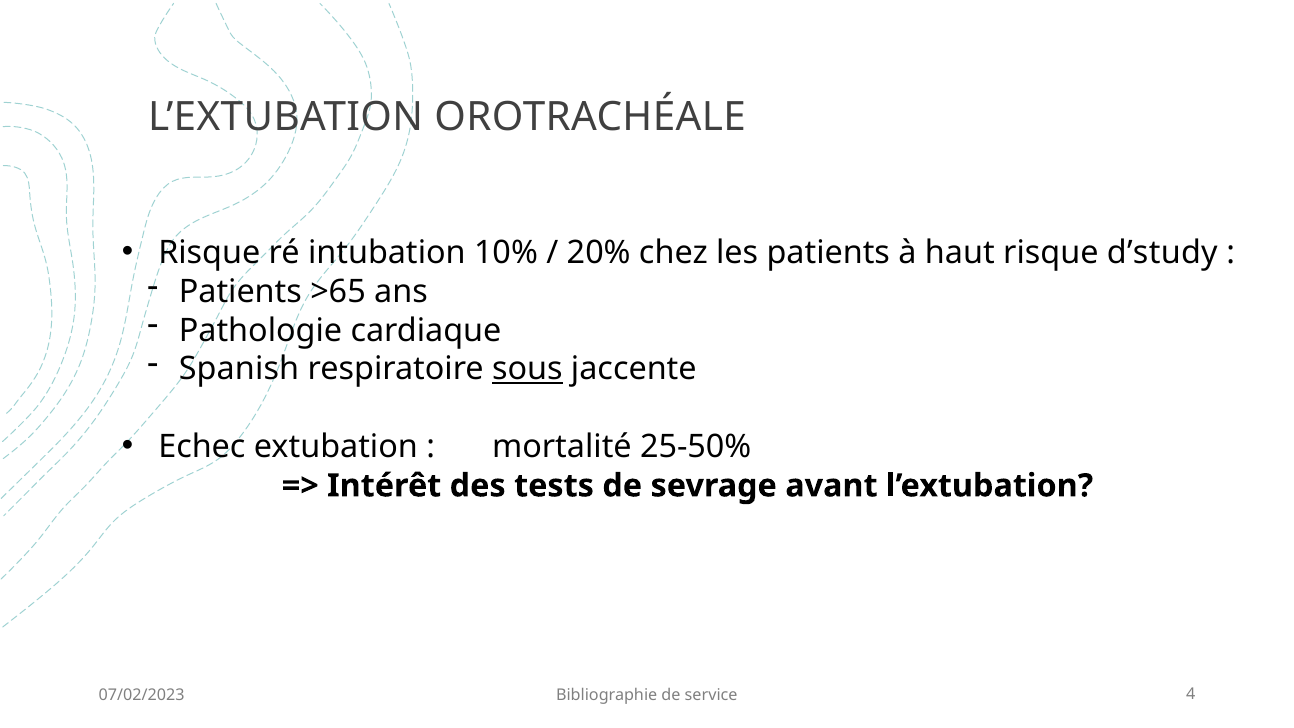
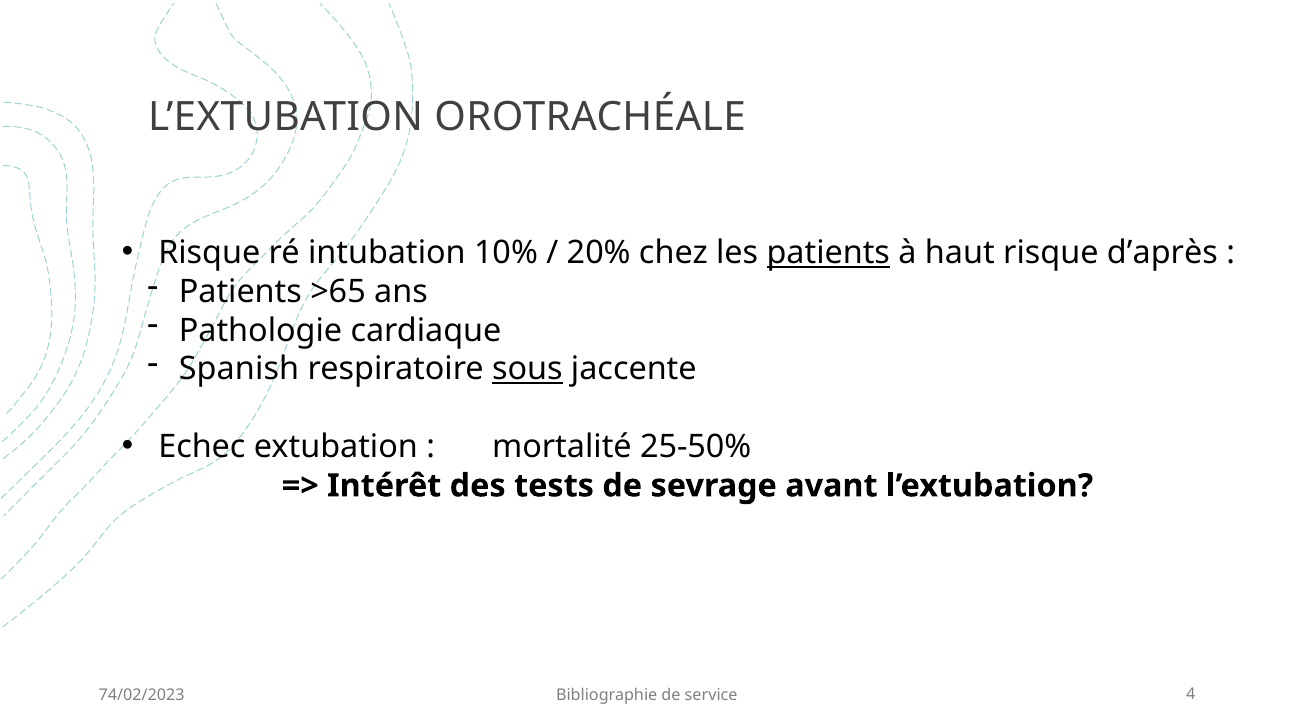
patients underline: none -> present (828, 253)
d’study: d’study -> d’après (1162, 253)
07/02/2023: 07/02/2023 -> 74/02/2023 (142, 695)
